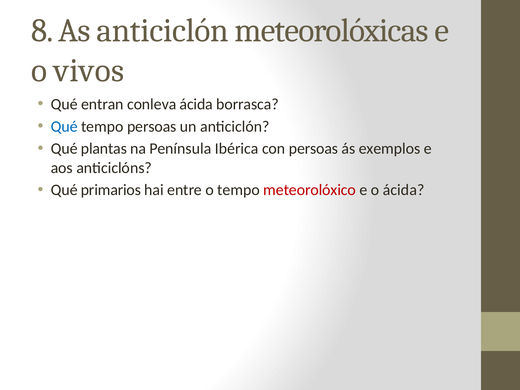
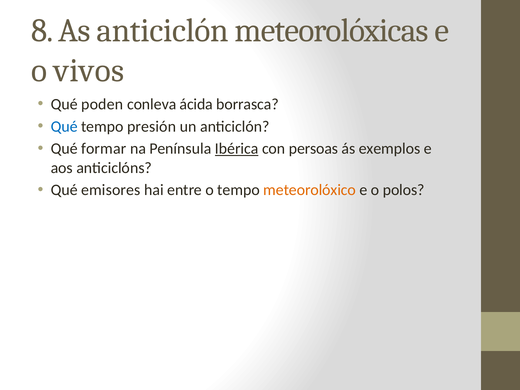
entran: entran -> poden (102, 104)
tempo persoas: persoas -> presión (152, 126)
plantas: plantas -> formar (104, 149)
Ibérica underline: none -> present (237, 149)
primarios: primarios -> emisores (111, 190)
meteorolóxico colour: red -> orange (310, 190)
o ácida: ácida -> polos (404, 190)
